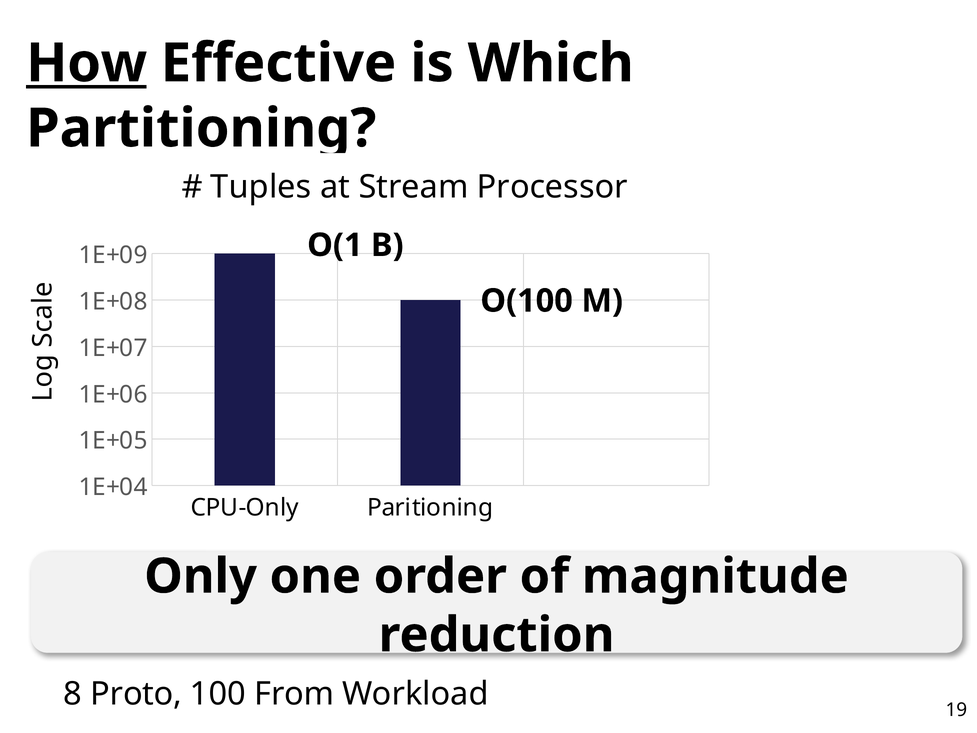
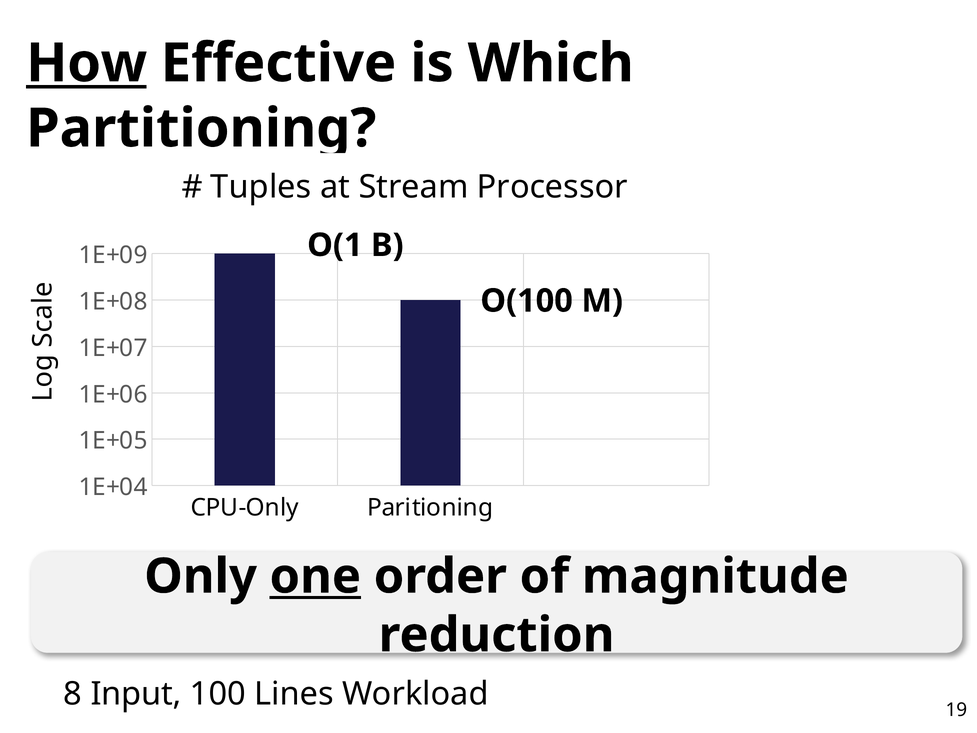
one underline: none -> present (315, 576)
Proto: Proto -> Input (136, 694)
From: From -> Lines (294, 694)
